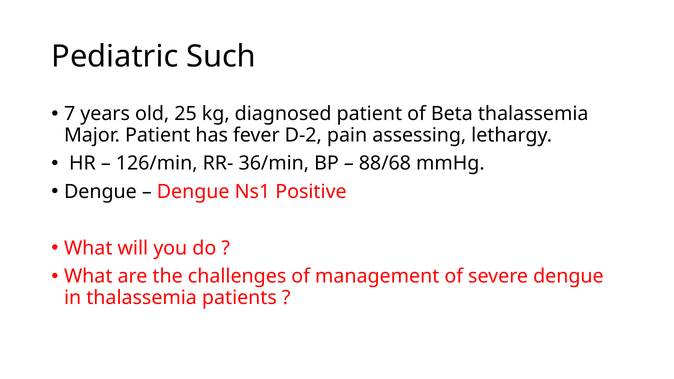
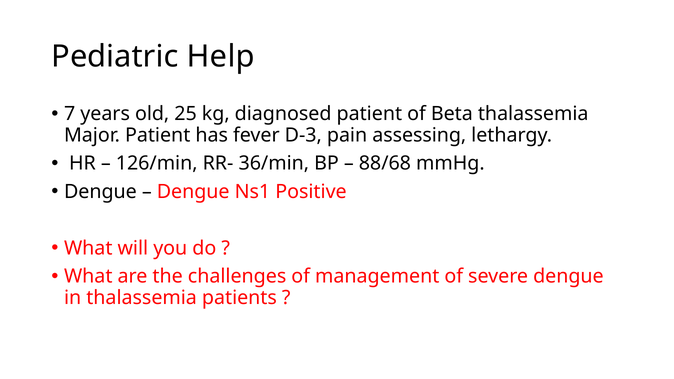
Such: Such -> Help (221, 57)
D-2: D-2 -> D-3 (303, 135)
